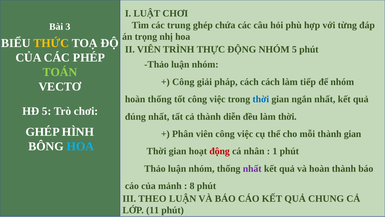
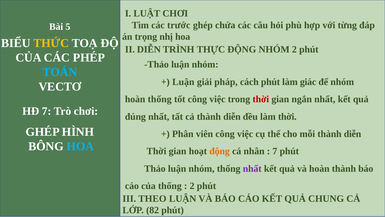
trung: trung -> trước (179, 25)
3: 3 -> 5 (68, 27)
II VIÊN: VIÊN -> DIỄN (149, 49)
NHÓM 5: 5 -> 2 (294, 49)
TOÁN colour: light green -> light blue (60, 72)
Công: Công -> Luận (183, 82)
cách cách: cách -> phút (270, 82)
tiếp: tiếp -> giác (308, 82)
thời colour: blue -> red (261, 99)
HĐ 5: 5 -> 7 (47, 111)
mỗi thành gian: gian -> diễn (353, 134)
động colour: red -> orange (220, 151)
1: 1 -> 7 (275, 151)
của mảnh: mảnh -> thống (170, 186)
8: 8 -> 2 (192, 186)
11: 11 -> 82 (153, 210)
